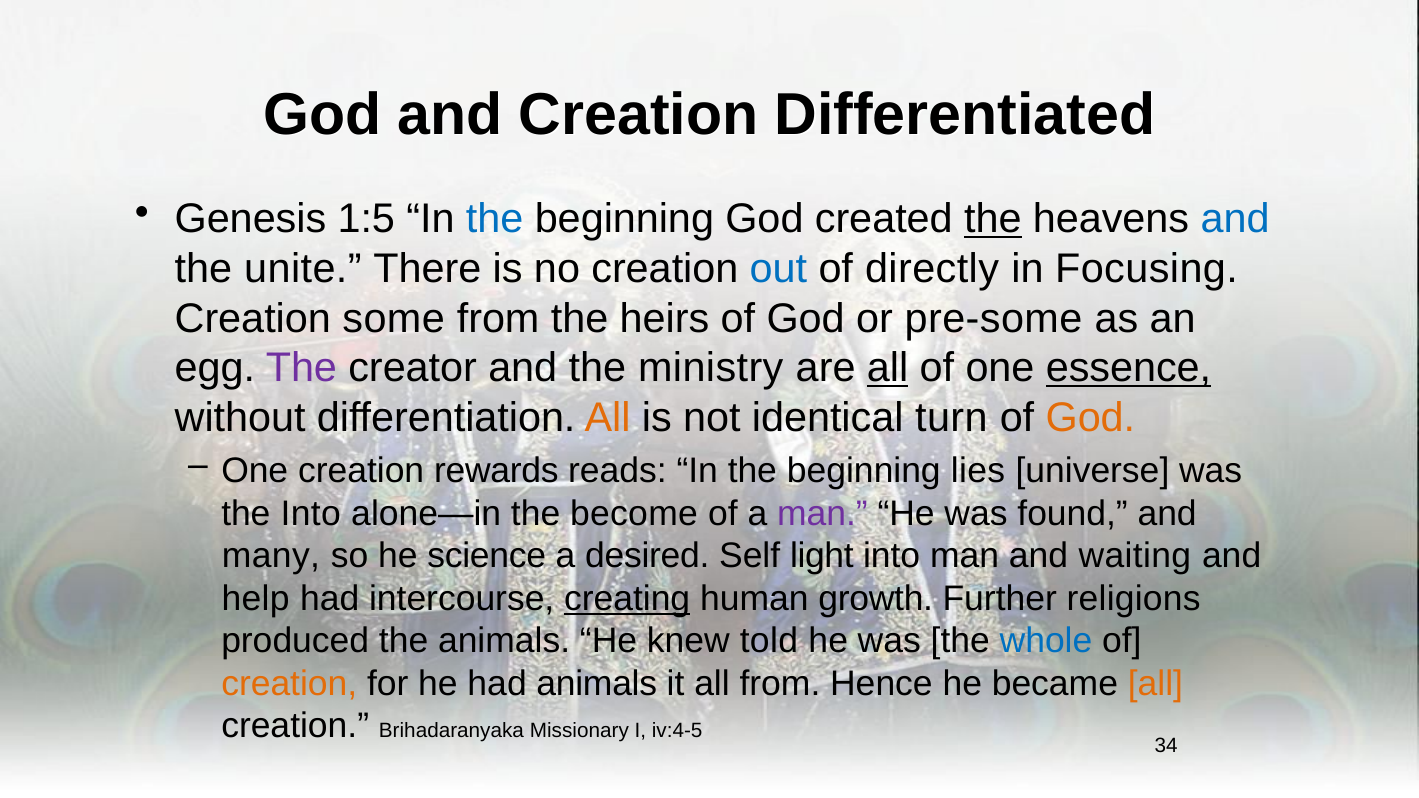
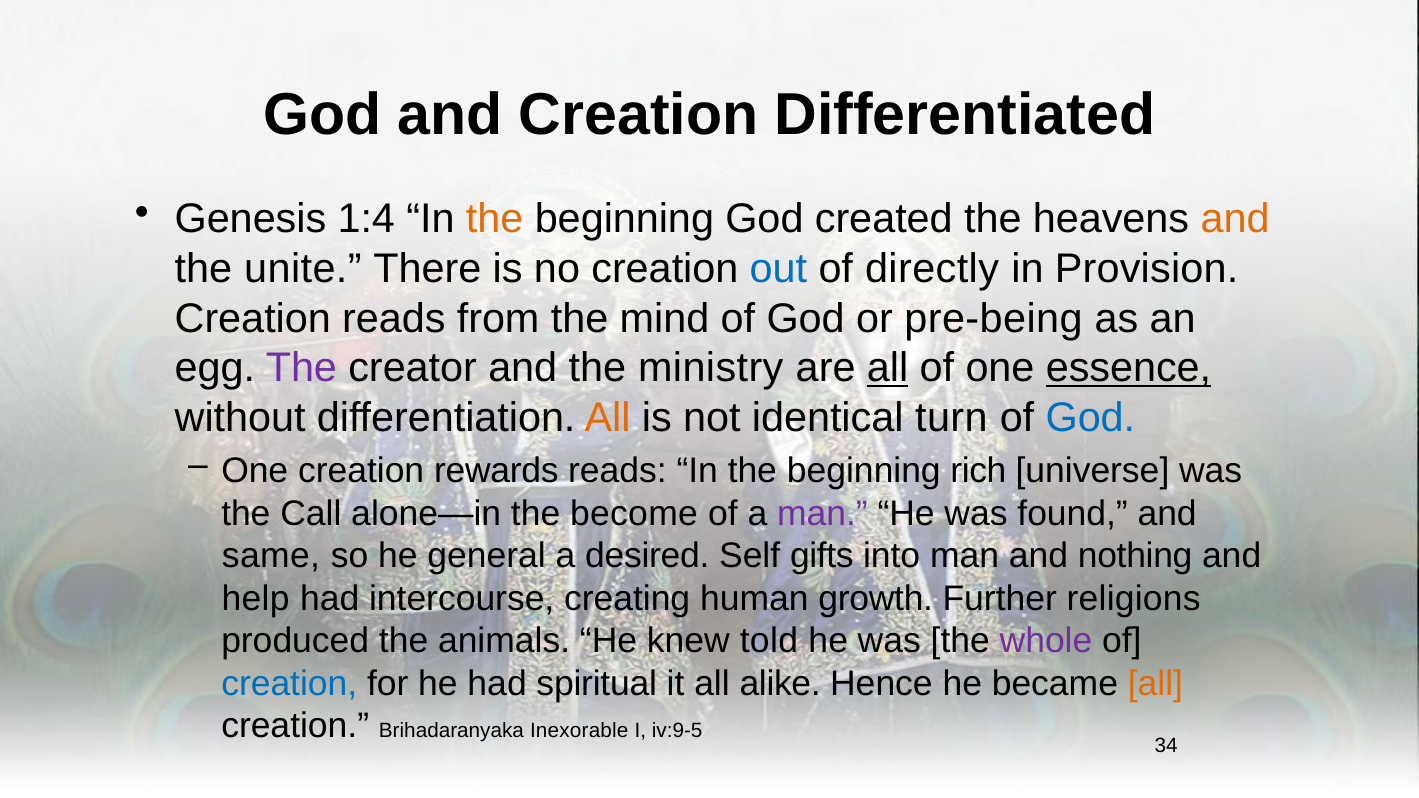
1:5: 1:5 -> 1:4 (366, 219)
the colour: blue -> orange (495, 219)
the underline: present -> none (993, 219)
and colour: blue -> orange (1235, 219)
Focusing: Focusing -> Provision (1147, 269)
Creation some: some -> reads (394, 319)
heirs: heirs -> mind (665, 319)
pre-some: pre-some -> pre-being (993, 319)
God colour: orange -> blue (1090, 418)
lies: lies -> rich (978, 471)
the Into: Into -> Call (311, 513)
many: many -> same (271, 556)
science: science -> general (487, 556)
light: light -> gifts (822, 556)
waiting: waiting -> nothing (1135, 556)
creating underline: present -> none (627, 599)
whole colour: blue -> purple (1046, 641)
creation colour: orange -> blue (289, 684)
had animals: animals -> spiritual (597, 684)
all from: from -> alike (780, 684)
Missionary: Missionary -> Inexorable (579, 731)
iv:4-5: iv:4-5 -> iv:9-5 (677, 731)
